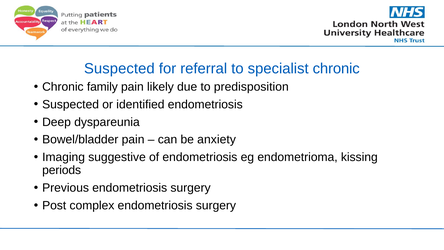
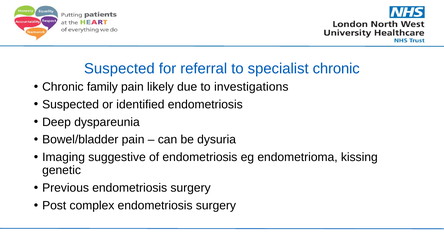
predisposition: predisposition -> investigations (251, 87)
anxiety: anxiety -> dysuria (217, 140)
periods: periods -> genetic (62, 170)
